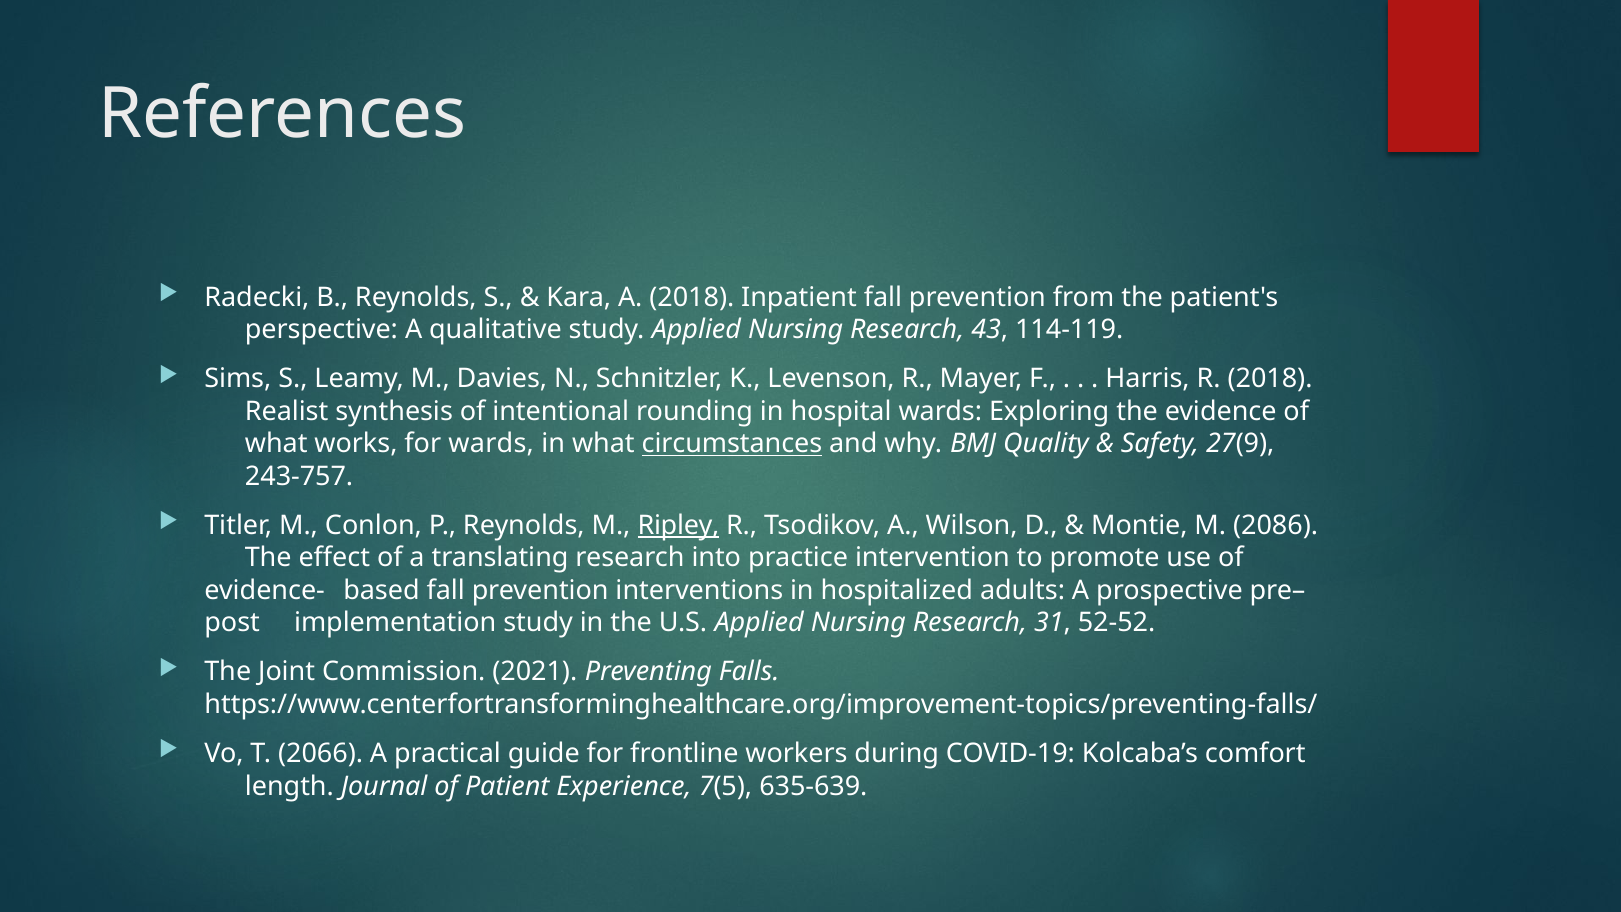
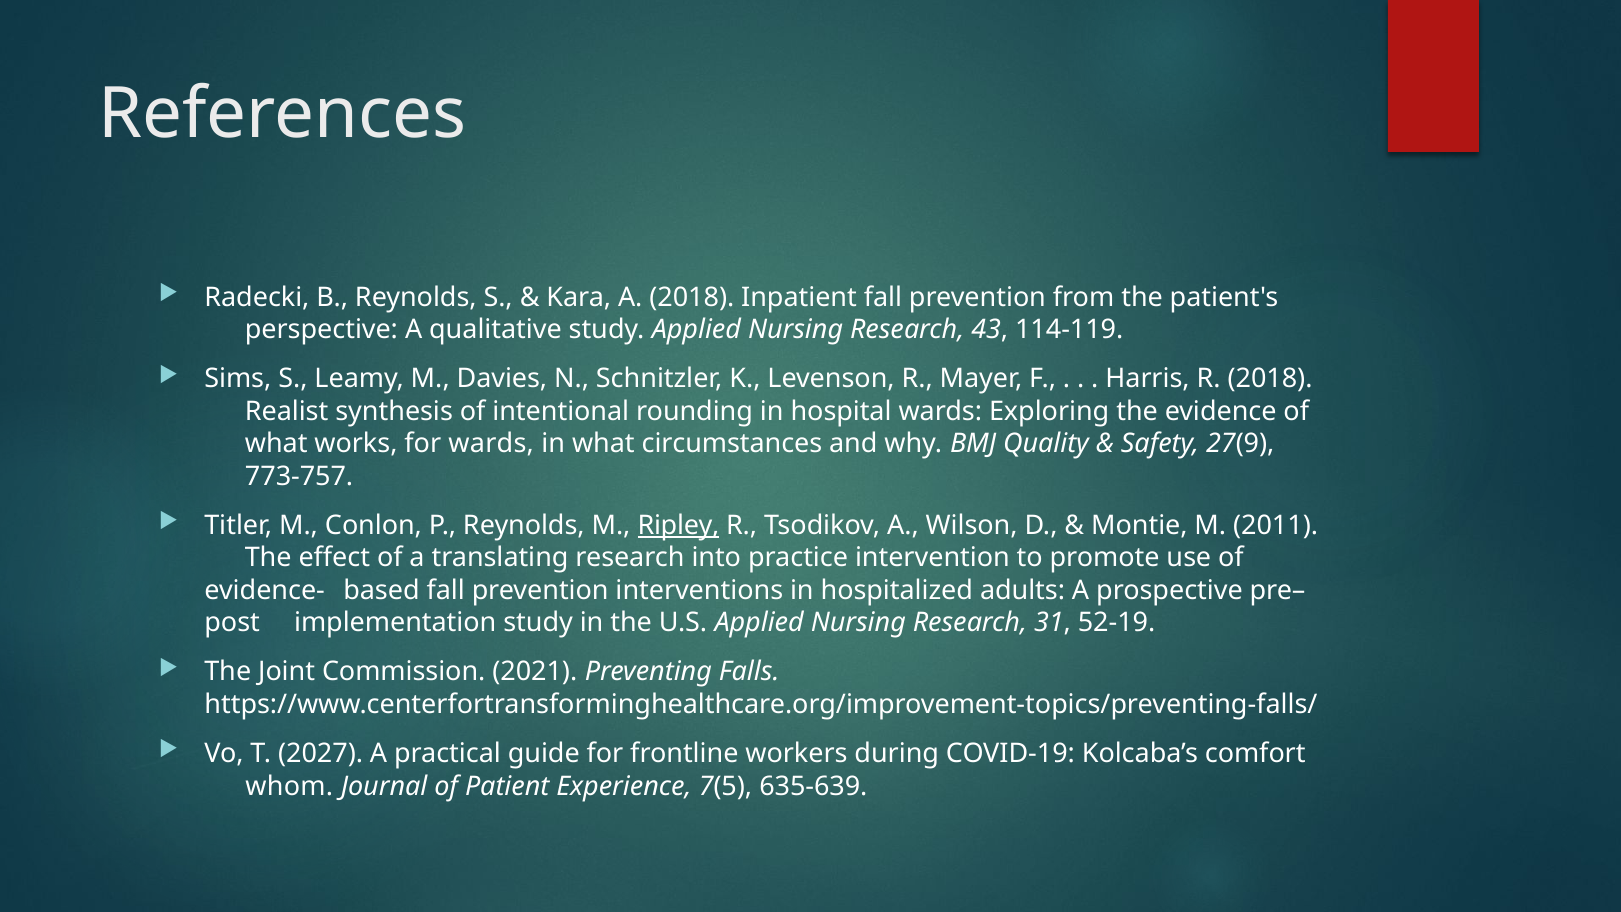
circumstances underline: present -> none (732, 444)
243-757: 243-757 -> 773-757 (299, 476)
2086: 2086 -> 2011 (1276, 525)
52-52: 52-52 -> 52-19 (1117, 623)
2066: 2066 -> 2027 (321, 754)
length: length -> whom (289, 786)
